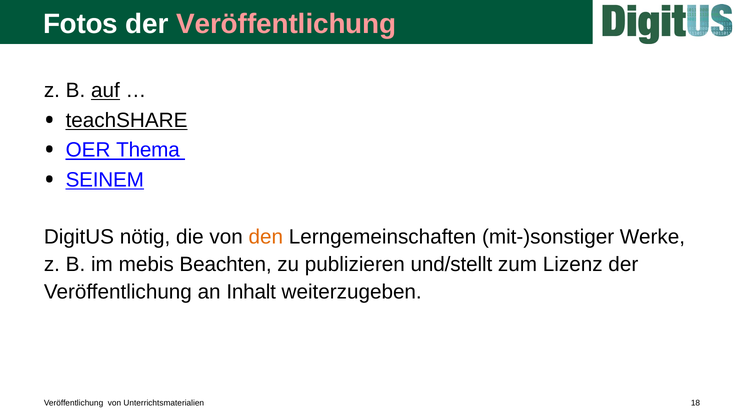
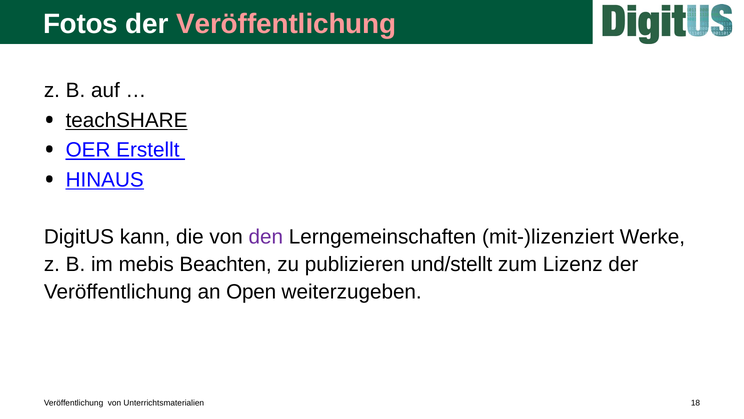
auf underline: present -> none (105, 90)
Thema: Thema -> Erstellt (148, 150)
SEINEM: SEINEM -> HINAUS (105, 180)
nötig: nötig -> kann (145, 237)
den colour: orange -> purple (266, 237)
mit-)sonstiger: mit-)sonstiger -> mit-)lizenziert (548, 237)
Inhalt: Inhalt -> Open (251, 291)
